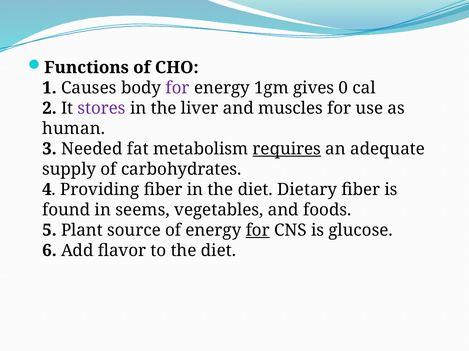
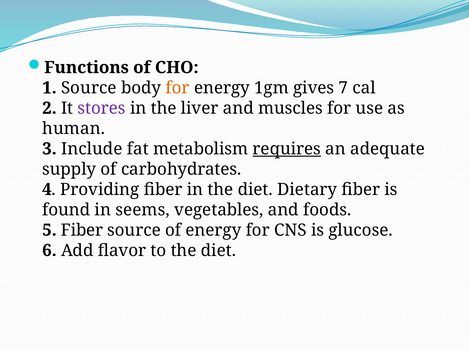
1 Causes: Causes -> Source (89, 88)
for colour: purple -> orange (178, 88)
0: 0 -> 7 (343, 88)
Needed: Needed -> Include (92, 149)
5 Plant: Plant -> Fiber (82, 231)
for underline: present -> none (258, 231)
